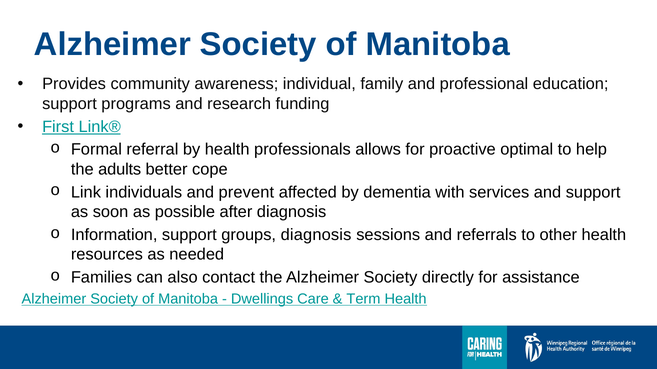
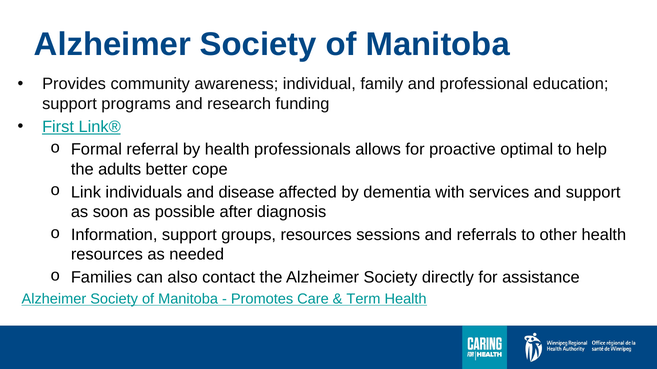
prevent: prevent -> disease (246, 193)
groups diagnosis: diagnosis -> resources (316, 235)
Dwellings: Dwellings -> Promotes (262, 299)
